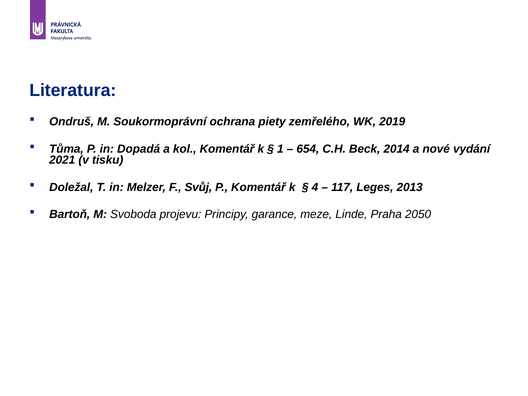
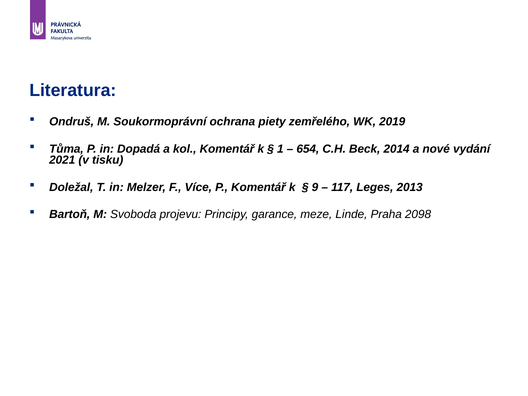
Svůj: Svůj -> Více (198, 187)
4: 4 -> 9 (315, 187)
2050: 2050 -> 2098 (418, 214)
